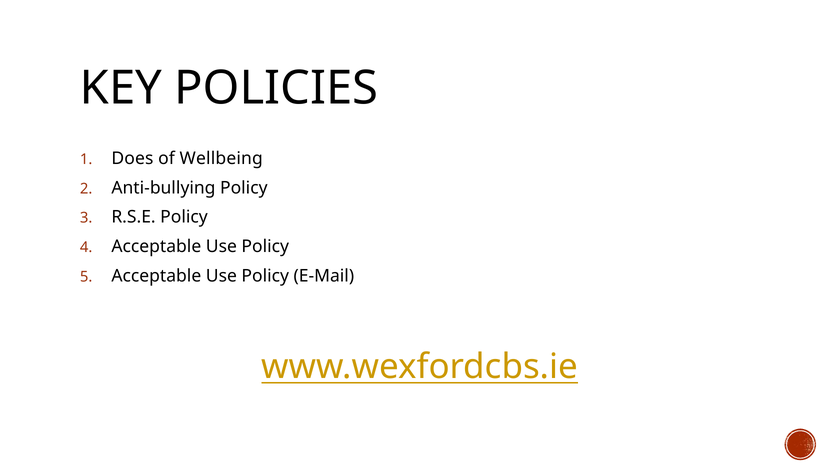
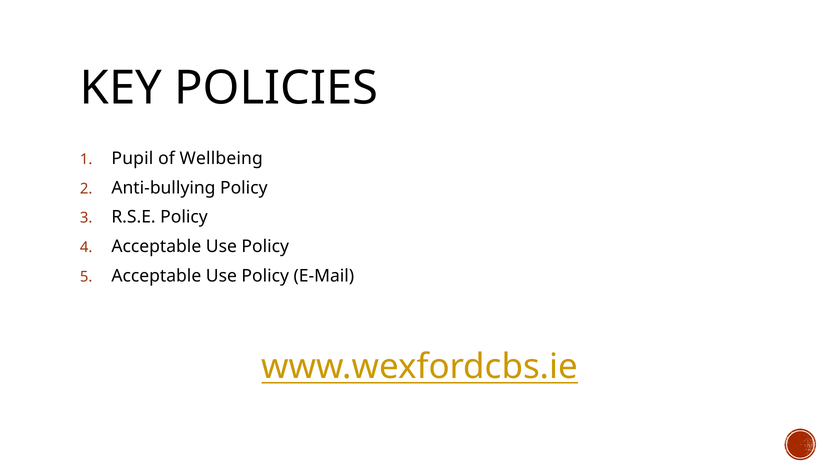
Does: Does -> Pupil (132, 158)
